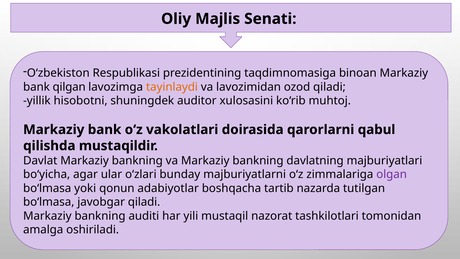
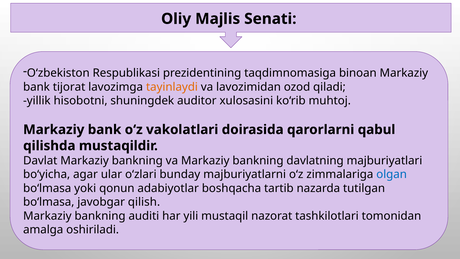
qilgan: qilgan -> tijorat (69, 87)
olgan colour: purple -> blue (392, 174)
javobgar qiladi: qiladi -> qilish (144, 202)
